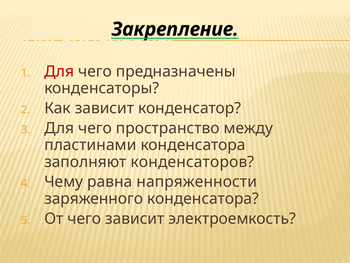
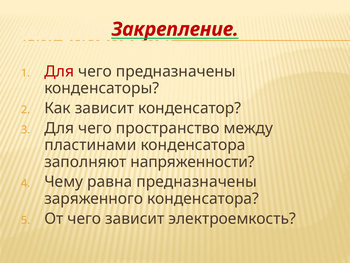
Закрепление colour: black -> red (175, 29)
конденсаторов: конденсаторов -> напряженности (193, 162)
равна напряженности: напряженности -> предназначены (197, 181)
